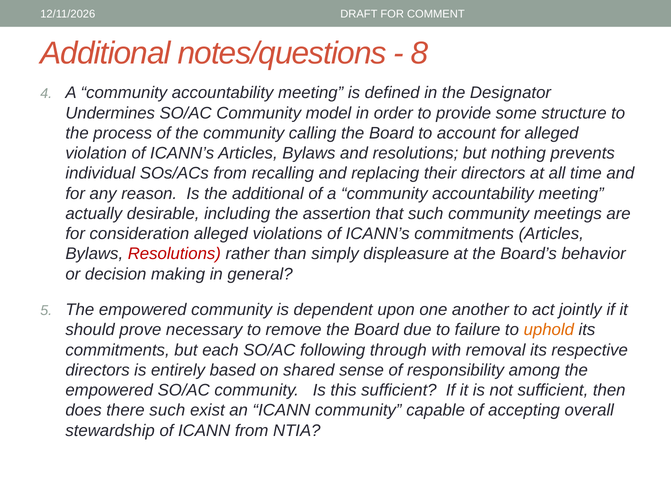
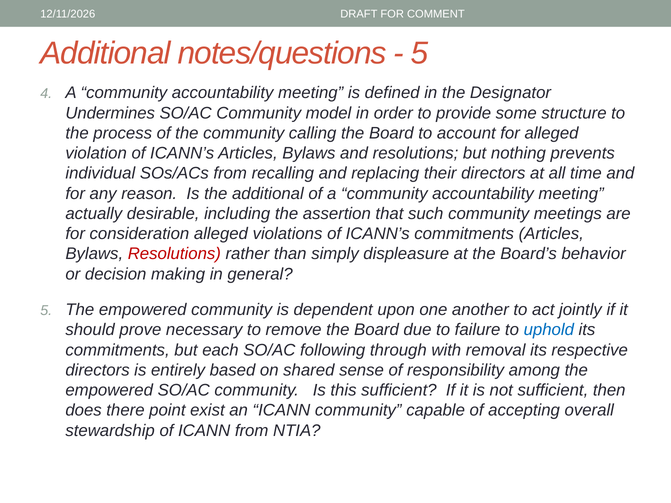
8: 8 -> 5 (420, 53)
uphold colour: orange -> blue (549, 330)
there such: such -> point (167, 411)
